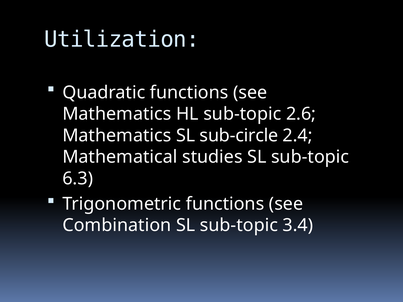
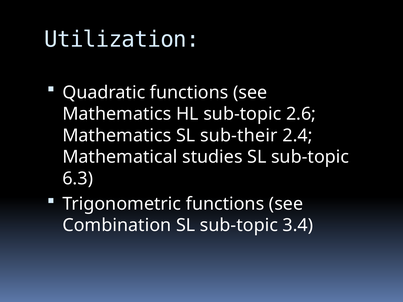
sub-circle: sub-circle -> sub-their (239, 136)
